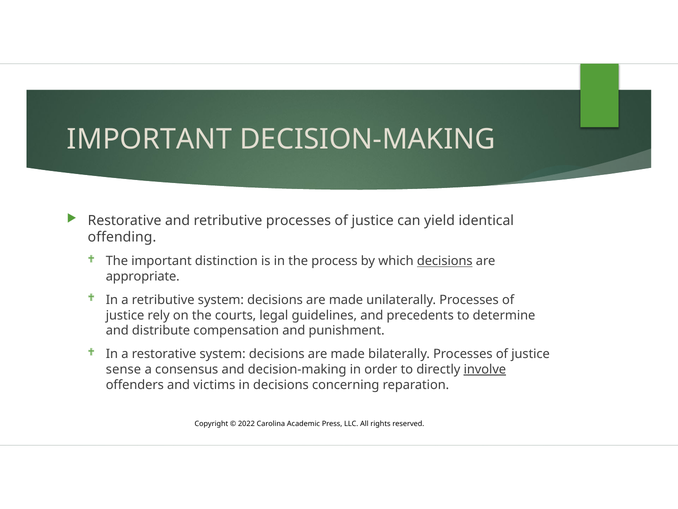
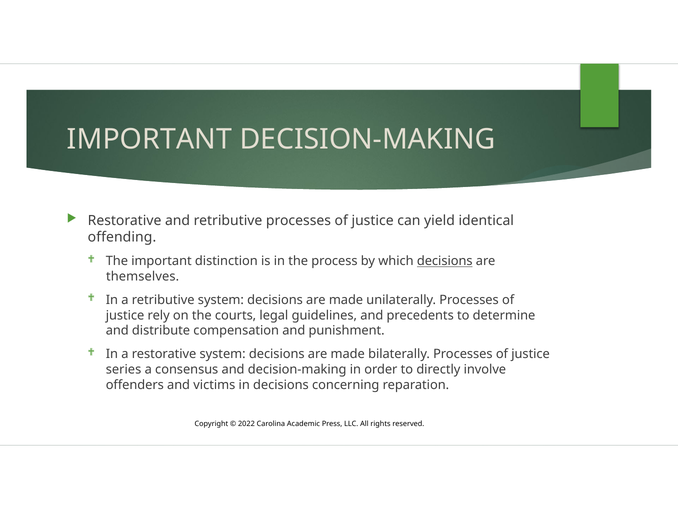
appropriate: appropriate -> themselves (143, 276)
sense: sense -> series (124, 369)
involve underline: present -> none (485, 369)
